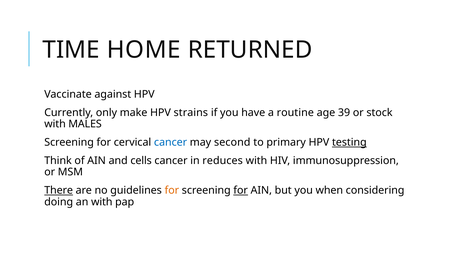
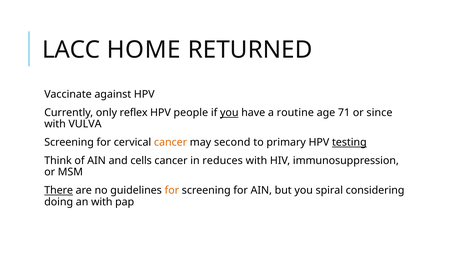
TIME: TIME -> LACC (71, 50)
make: make -> reflex (134, 113)
strains: strains -> people (191, 113)
you underline: none -> present (229, 113)
39: 39 -> 71 (344, 113)
stock: stock -> since (379, 113)
MALES: MALES -> VULVA (85, 124)
cancer colour: blue -> orange (171, 143)
for underline: present -> none (241, 191)
when: when -> spiral (329, 191)
